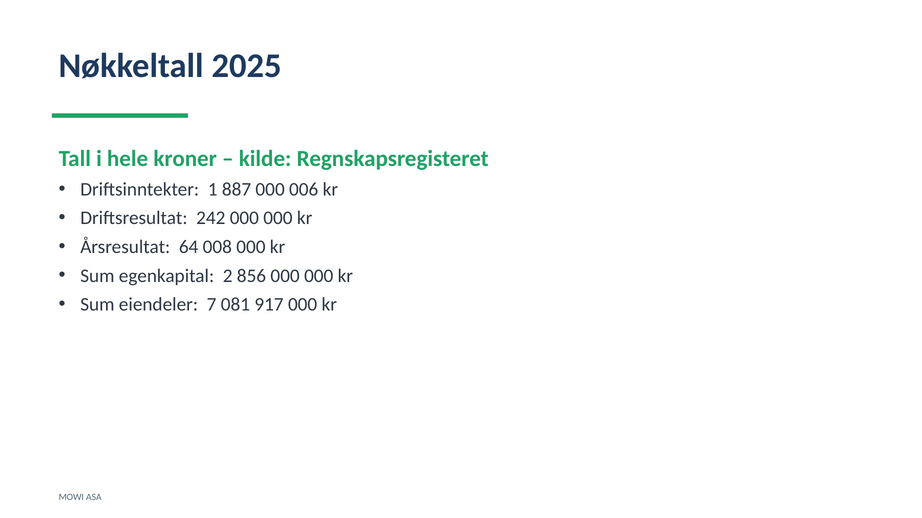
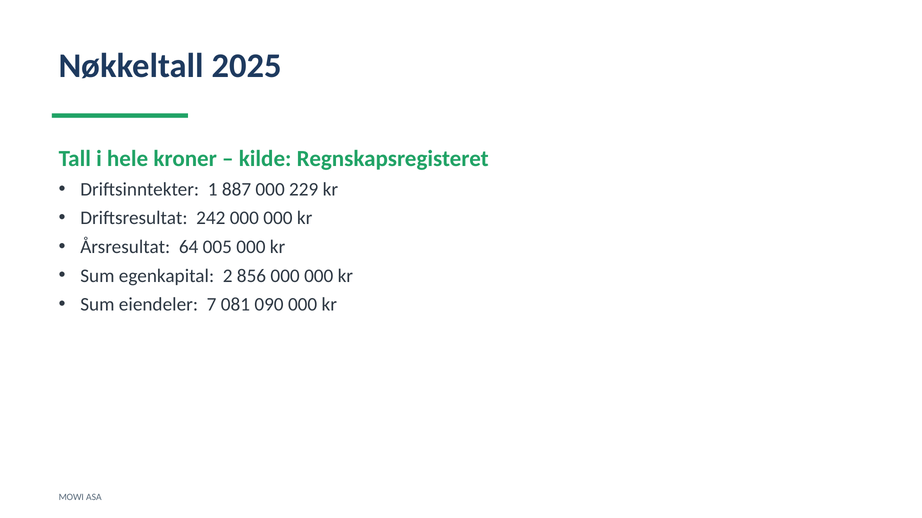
006: 006 -> 229 (304, 190)
008: 008 -> 005 (217, 247)
917: 917 -> 090 (269, 305)
